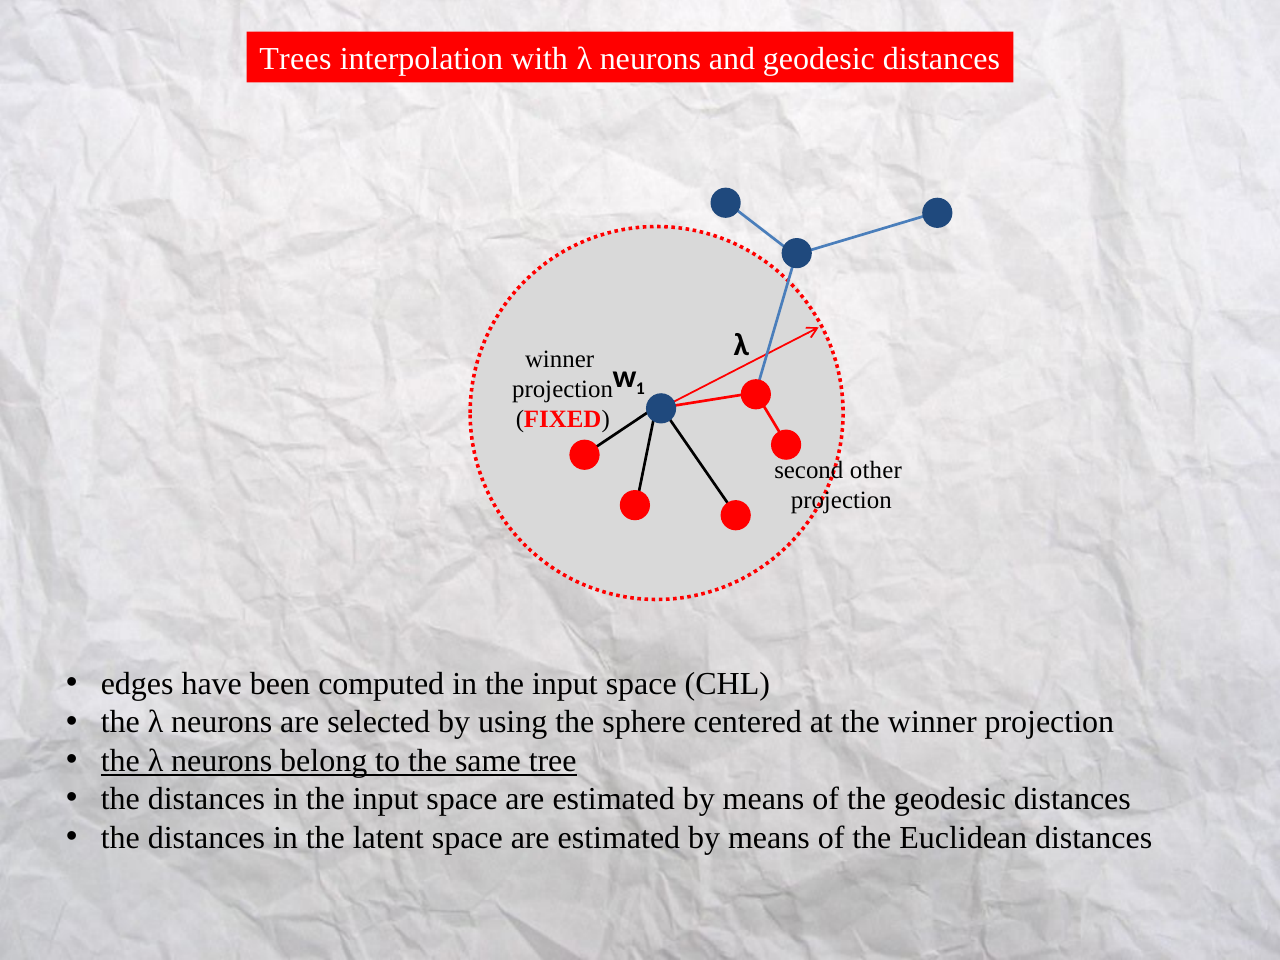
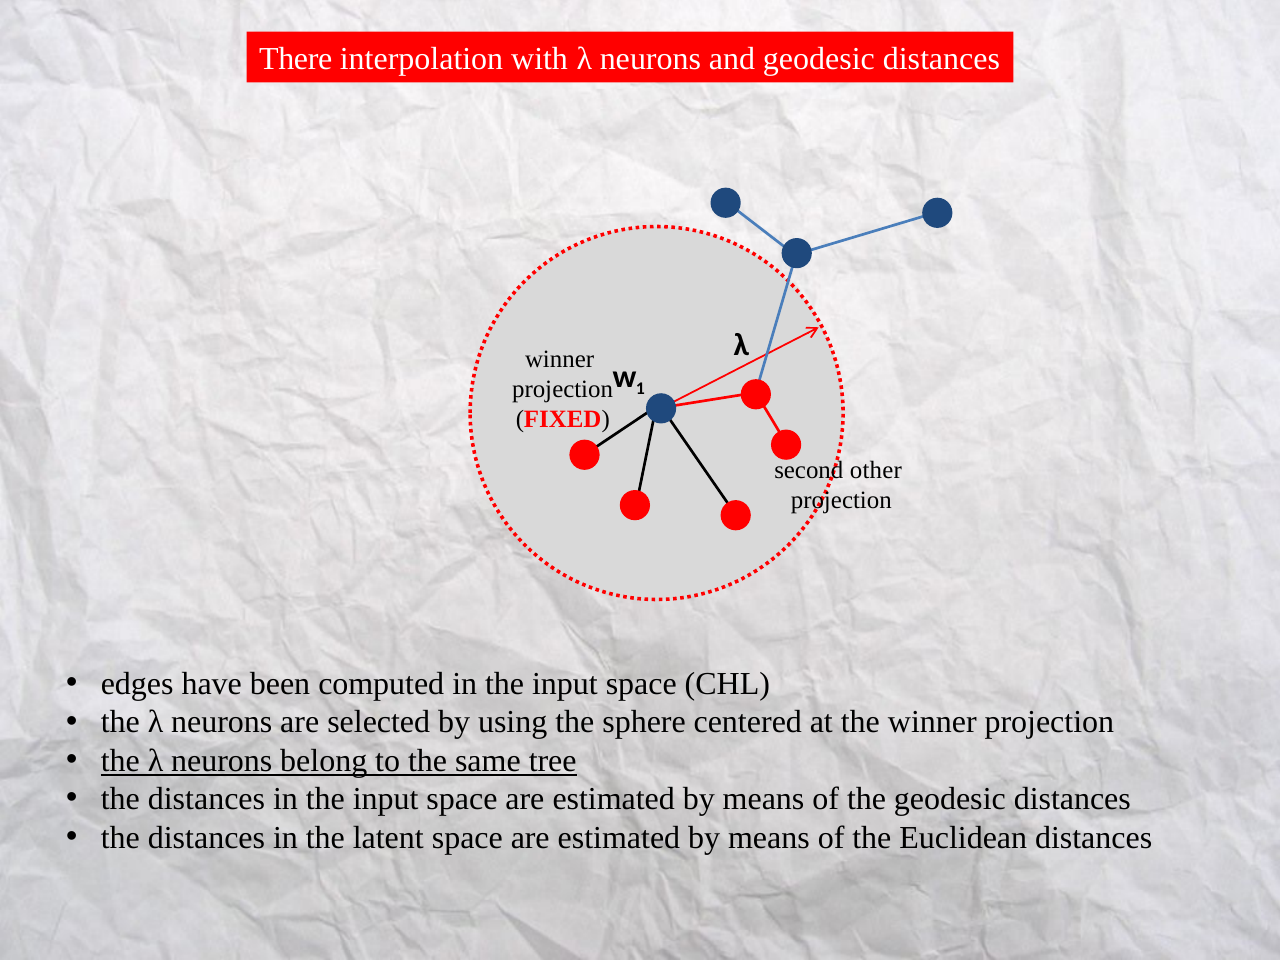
Trees: Trees -> There (296, 59)
